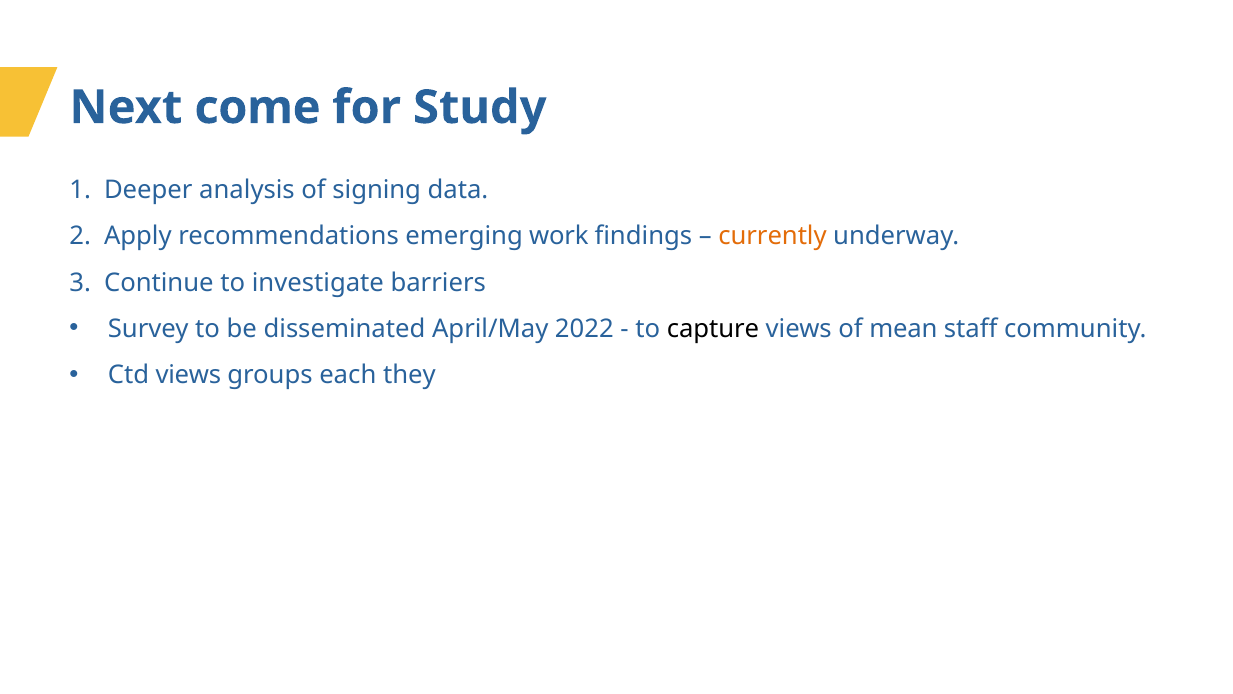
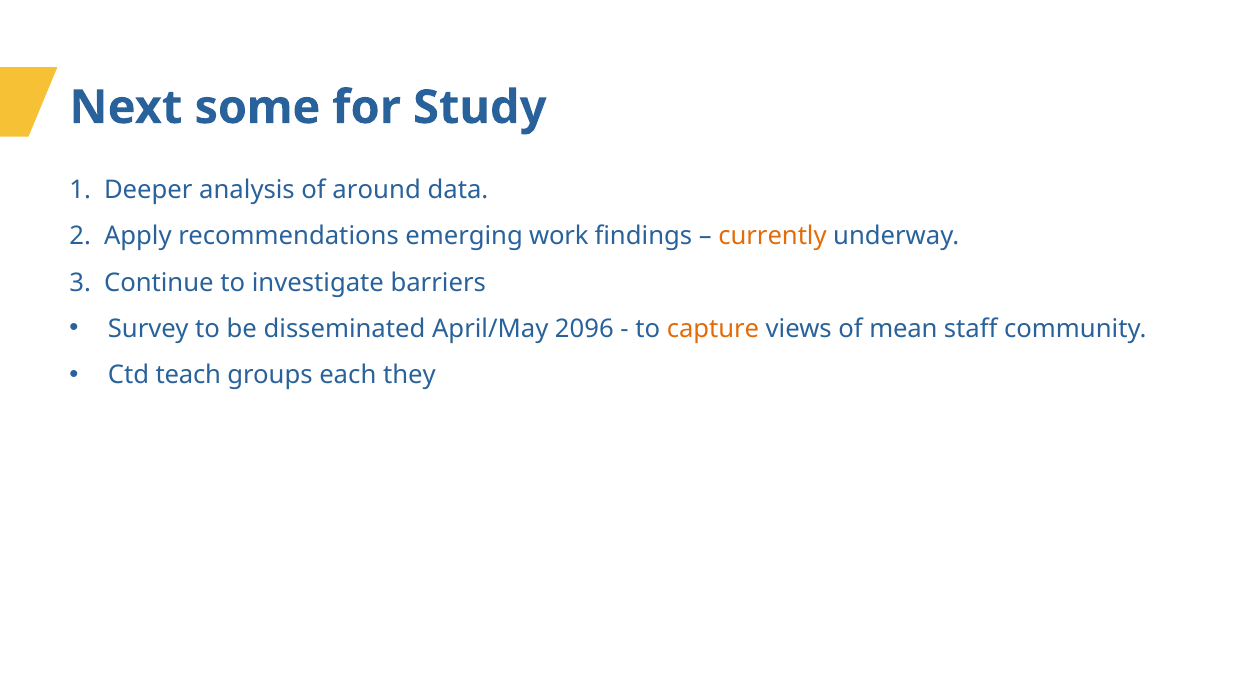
come: come -> some (257, 108)
signing: signing -> around (377, 190)
2022: 2022 -> 2096 (584, 329)
capture colour: black -> orange (713, 329)
Ctd views: views -> teach (188, 375)
